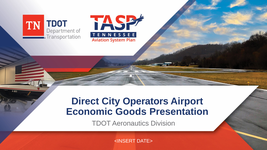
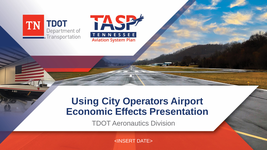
Direct: Direct -> Using (85, 101)
Goods: Goods -> Effects (131, 112)
